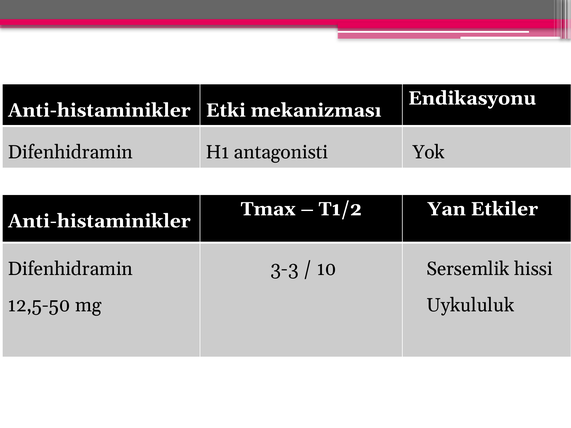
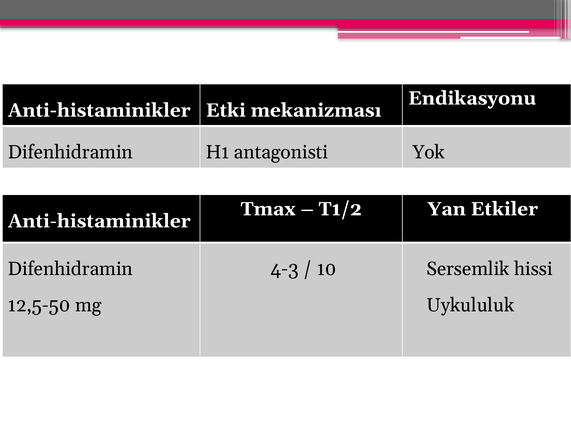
3-3: 3-3 -> 4-3 (285, 269)
